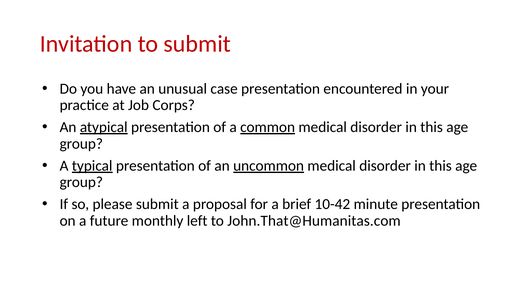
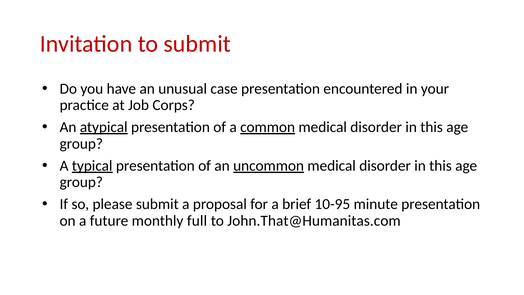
10-42: 10-42 -> 10-95 (332, 204)
left: left -> full (197, 221)
